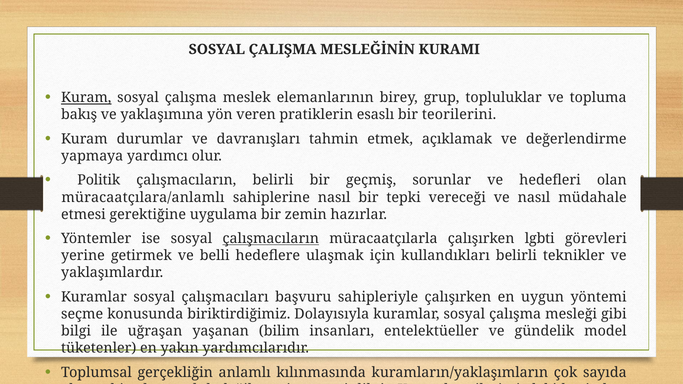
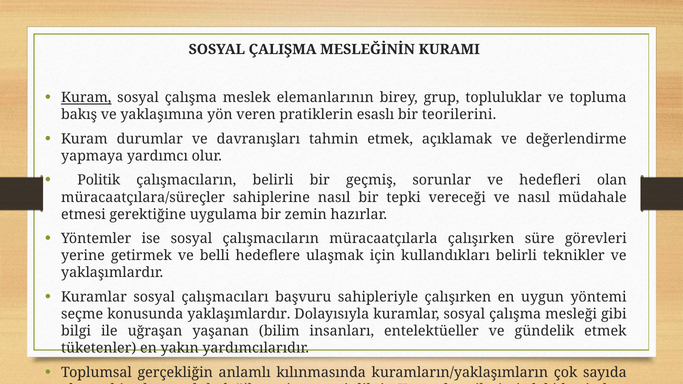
müracaatçılara/anlamlı: müracaatçılara/anlamlı -> müracaatçılara/süreçler (143, 197)
çalışmacıların underline: present -> none (271, 239)
lgbti: lgbti -> süre (540, 239)
konusunda biriktirdiğimiz: biriktirdiğimiz -> yaklaşımlardır (239, 314)
gündelik model: model -> etmek (605, 331)
